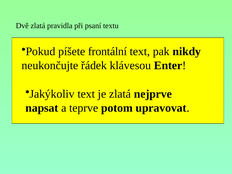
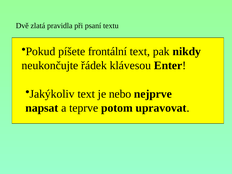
je zlatá: zlatá -> nebo (120, 94)
